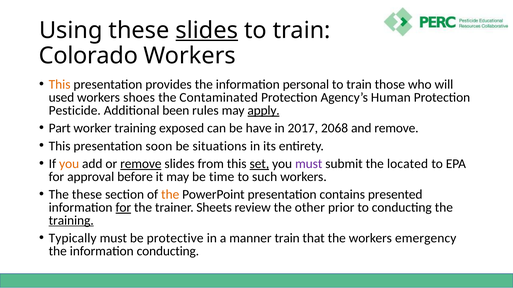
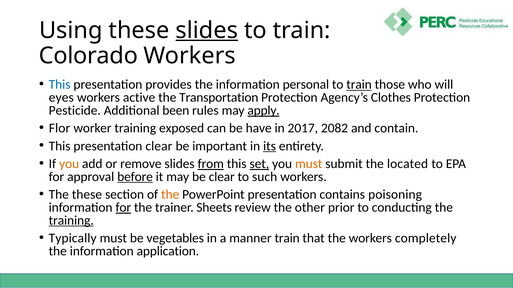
This colour: orange -> blue (60, 85)
train underline: none -> present (359, 85)
used: used -> eyes (61, 98)
shoes: shoes -> active (139, 98)
Contaminated: Contaminated -> Transportation (219, 98)
Human: Human -> Clothes (391, 98)
Part: Part -> Flor (60, 128)
2068: 2068 -> 2082 (335, 128)
and remove: remove -> contain (396, 128)
presentation soon: soon -> clear (159, 146)
situations: situations -> important (220, 146)
its underline: none -> present (270, 146)
remove underline: present -> none (141, 164)
from underline: none -> present (211, 164)
must colour: purple -> orange (309, 164)
before underline: none -> present (135, 177)
be time: time -> clear (222, 177)
presented: presented -> poisoning (395, 195)
protective: protective -> vegetables (175, 239)
emergency: emergency -> completely (426, 239)
information conducting: conducting -> application (168, 252)
